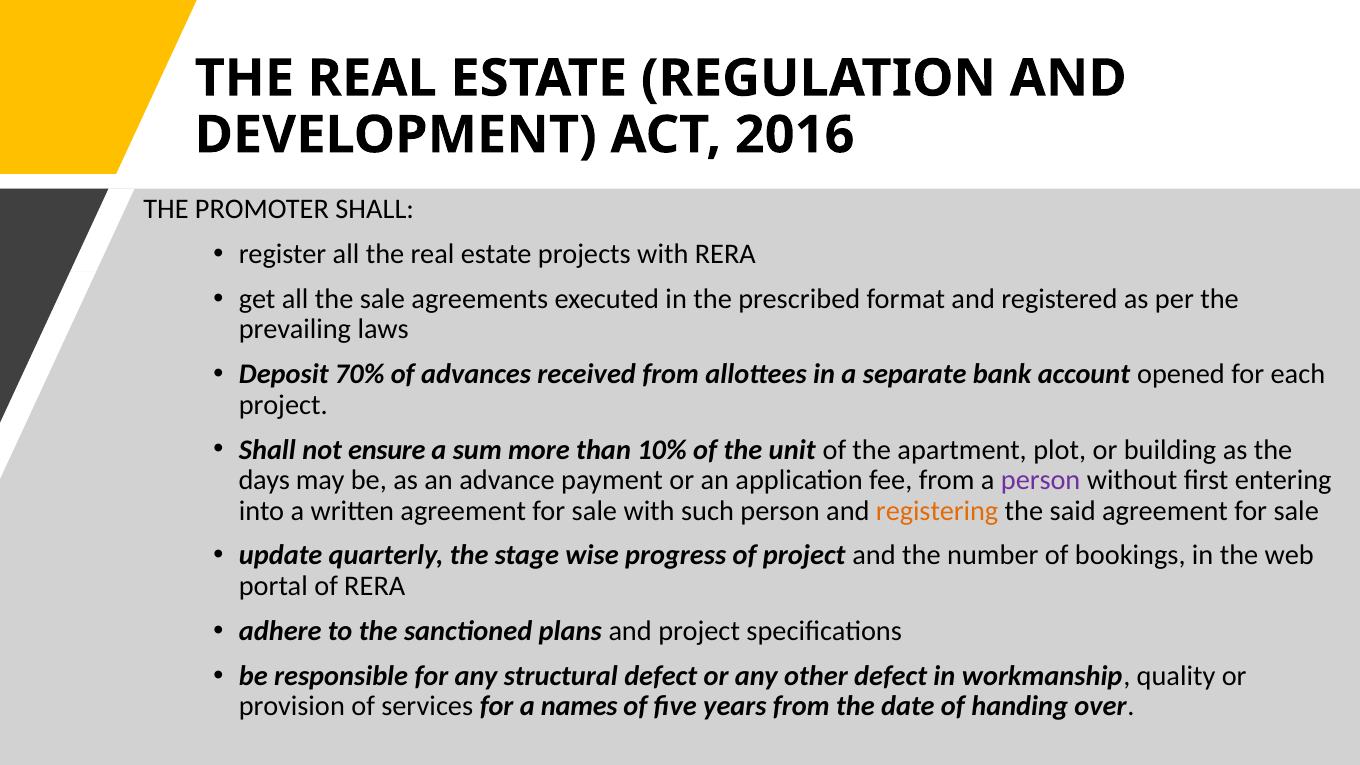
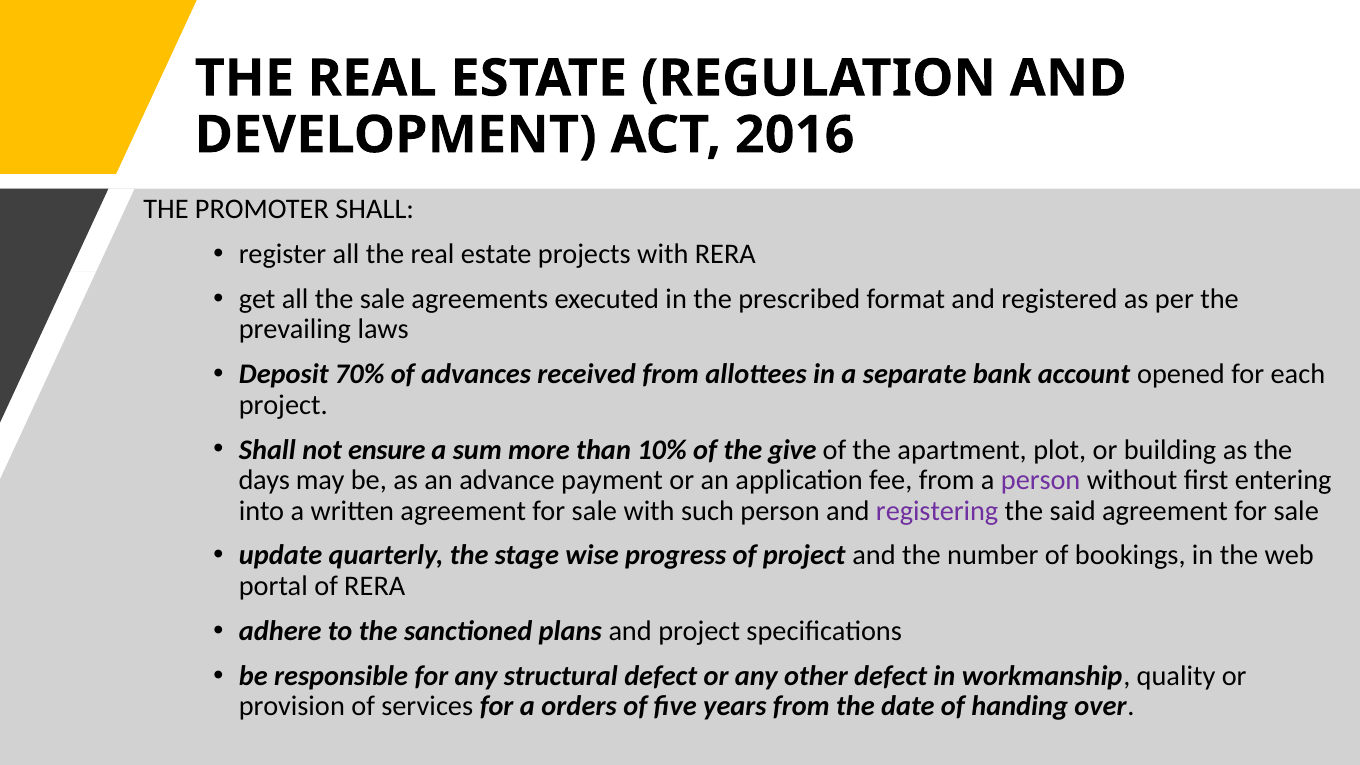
unit: unit -> give (792, 450)
registering colour: orange -> purple (937, 511)
names: names -> orders (579, 706)
